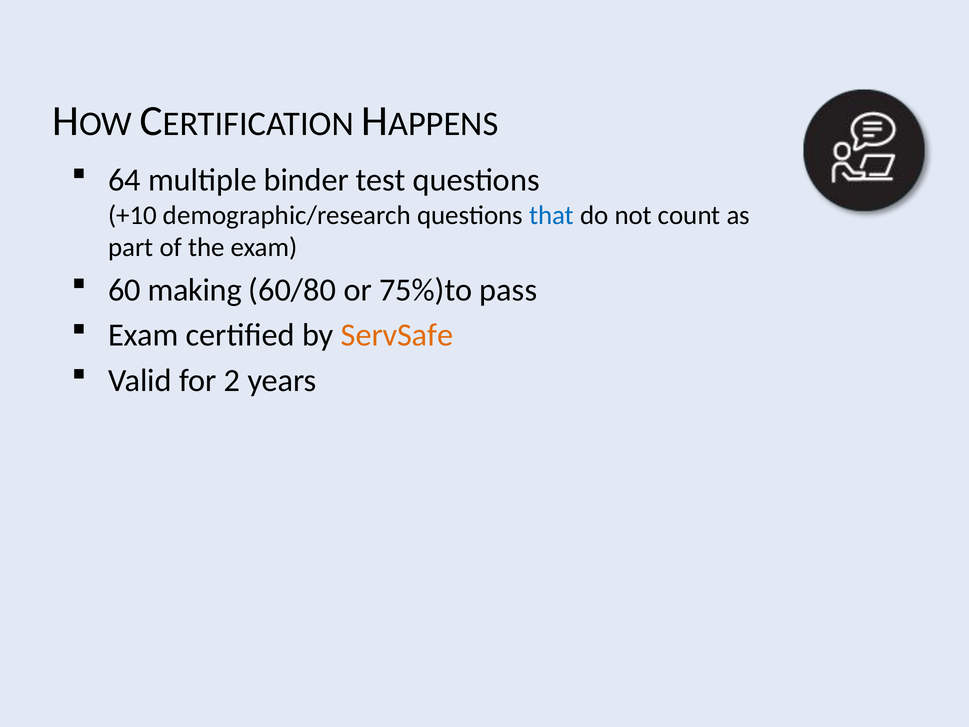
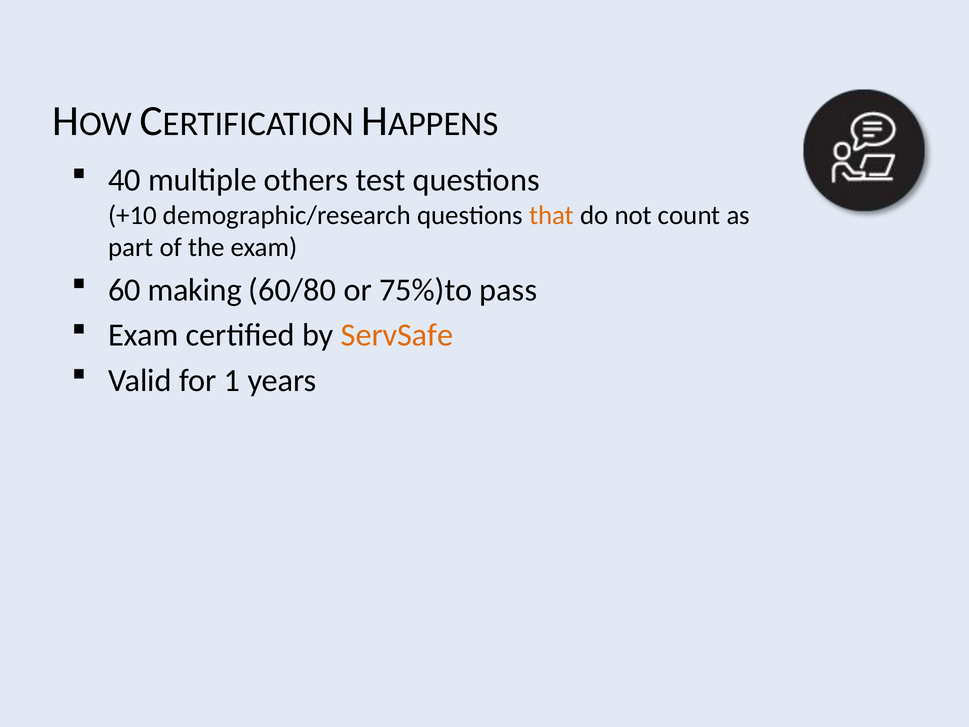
64: 64 -> 40 (124, 180)
binder: binder -> others (306, 180)
that colour: blue -> orange (552, 215)
2: 2 -> 1 (232, 380)
